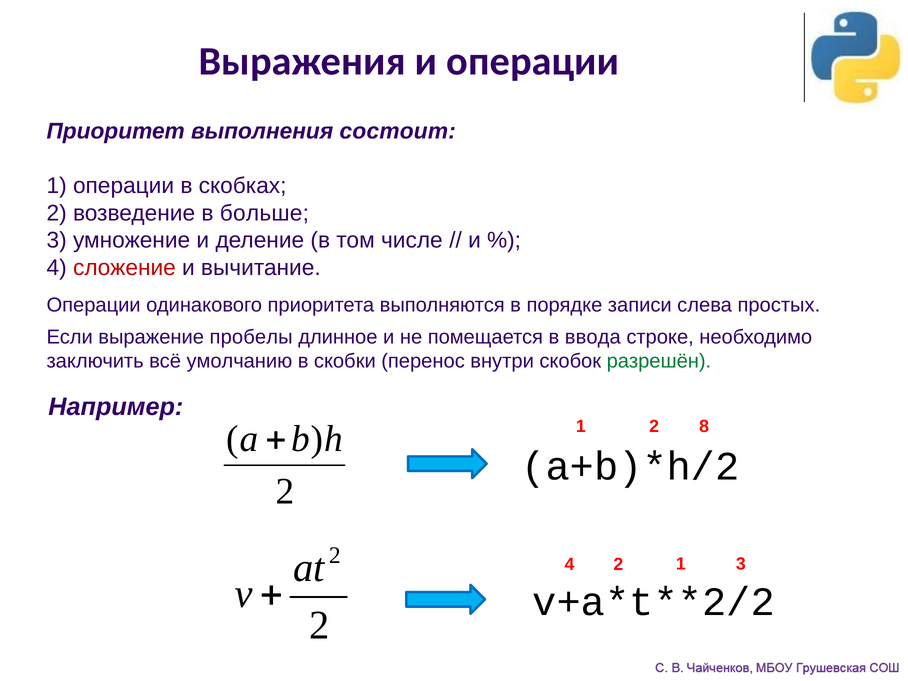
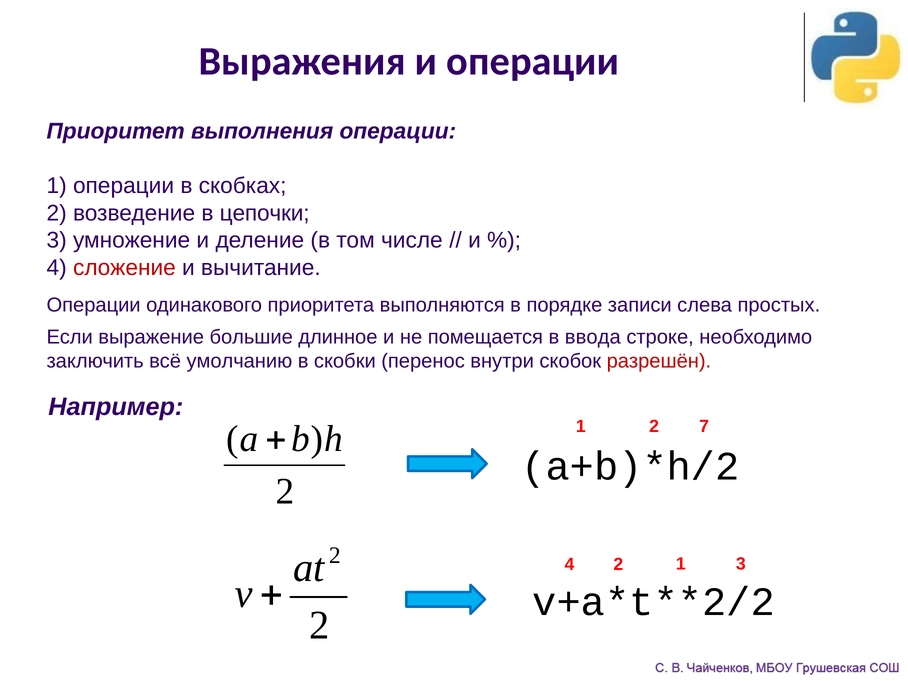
выполнения состоит: состоит -> операции (398, 131)
больше: больше -> цепочки (265, 213)
пробелы: пробелы -> большие (251, 337)
разрешён colour: green -> red (659, 361)
8: 8 -> 7 (704, 427)
